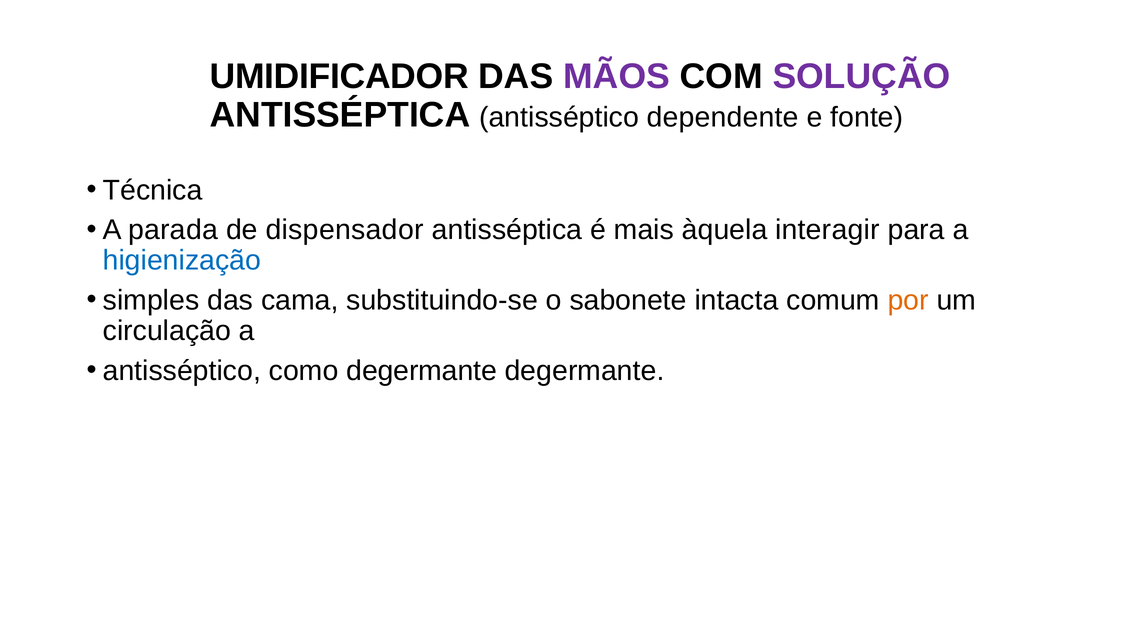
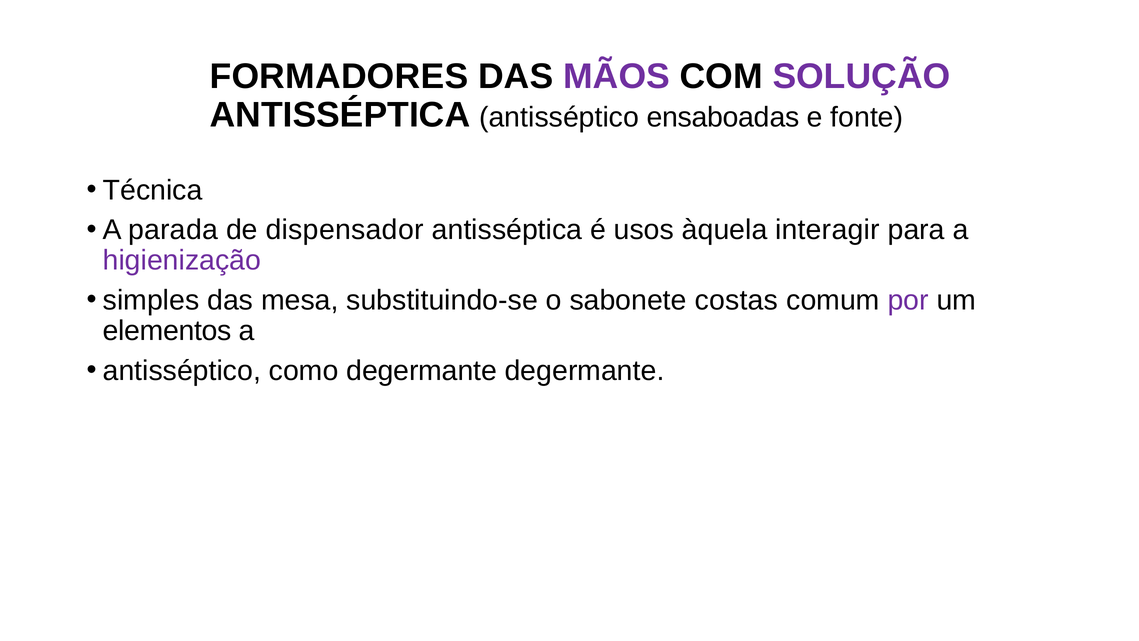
UMIDIFICADOR: UMIDIFICADOR -> FORMADORES (339, 77)
dependente: dependente -> ensaboadas (723, 117)
mais: mais -> usos (644, 230)
higienização colour: blue -> purple (182, 260)
cama: cama -> mesa (300, 300)
intacta: intacta -> costas (736, 300)
por colour: orange -> purple (908, 300)
circulação: circulação -> elementos (167, 331)
